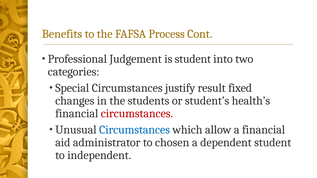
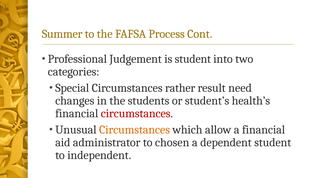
Benefits: Benefits -> Summer (62, 34)
justify: justify -> rather (180, 88)
fixed: fixed -> need (240, 88)
Circumstances colour: blue -> orange (135, 130)
